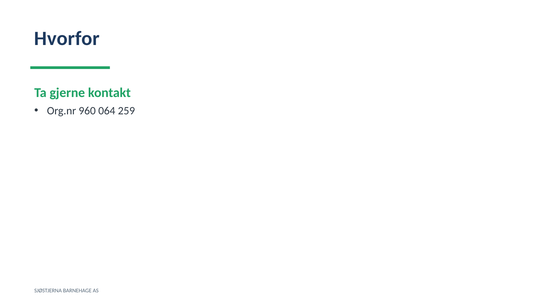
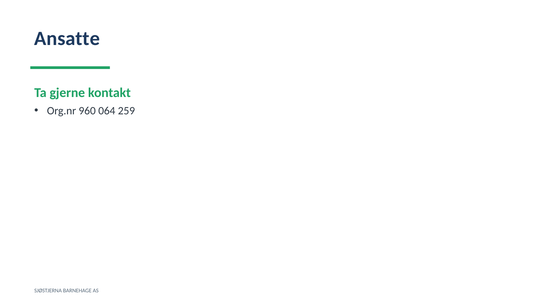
Hvorfor: Hvorfor -> Ansatte (67, 38)
